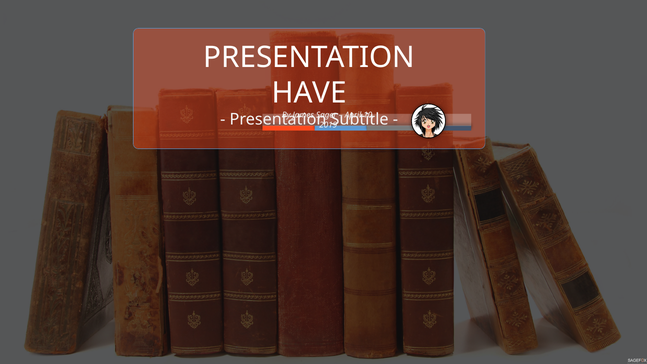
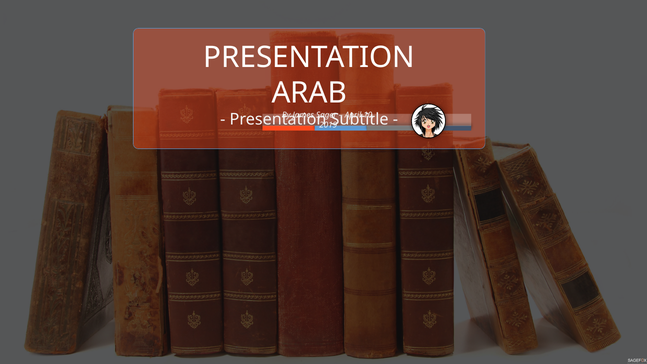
HAVE: HAVE -> ARAB (309, 93)
